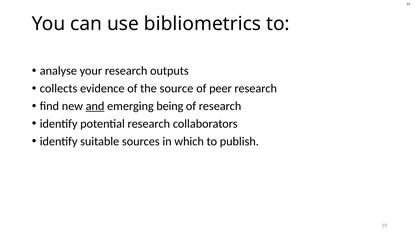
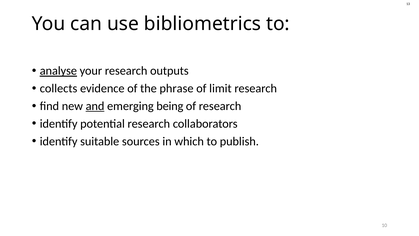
analyse underline: none -> present (58, 71)
source: source -> phrase (177, 88)
peer: peer -> limit (220, 88)
